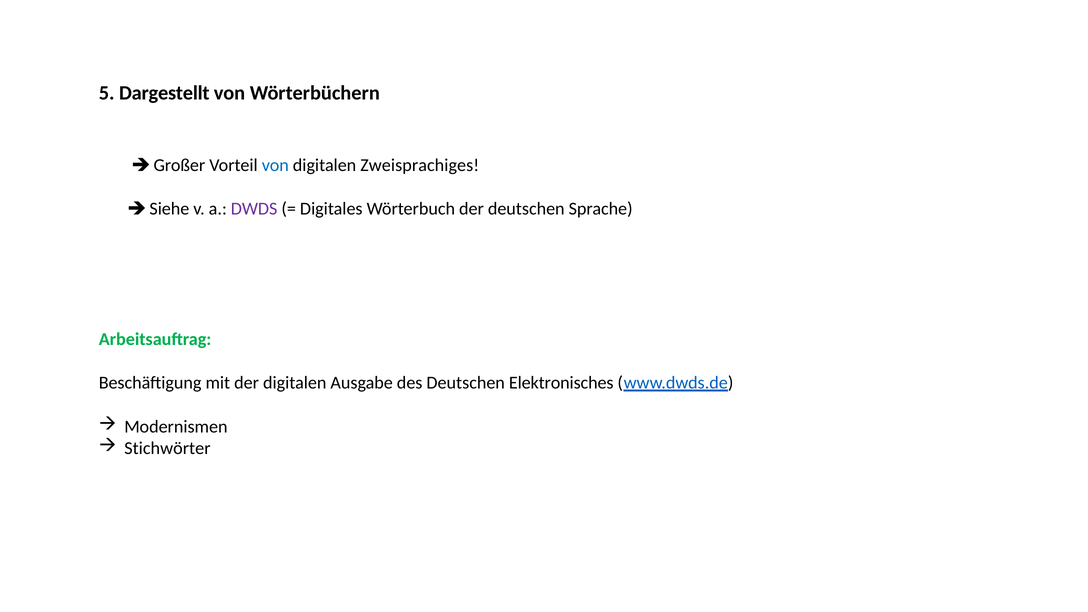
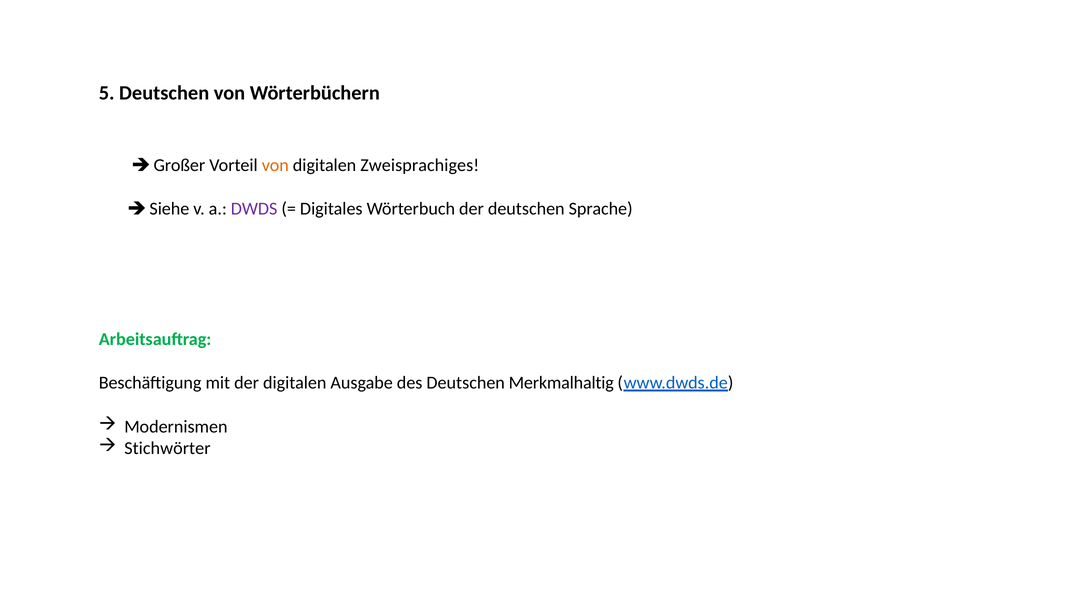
5 Dargestellt: Dargestellt -> Deutschen (164, 93)
von colour: blue -> orange (275, 165)
Elektronisches: Elektronisches -> Merkmalhaltig (561, 383)
